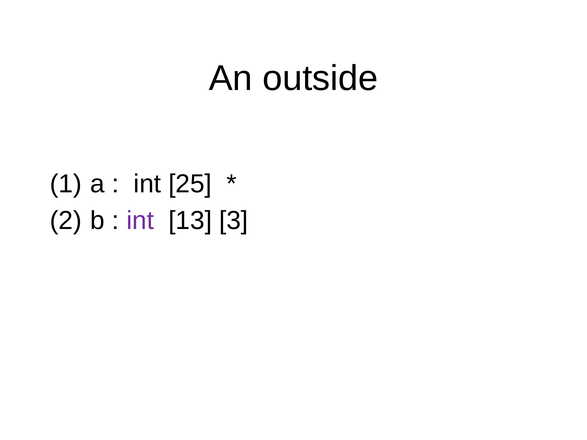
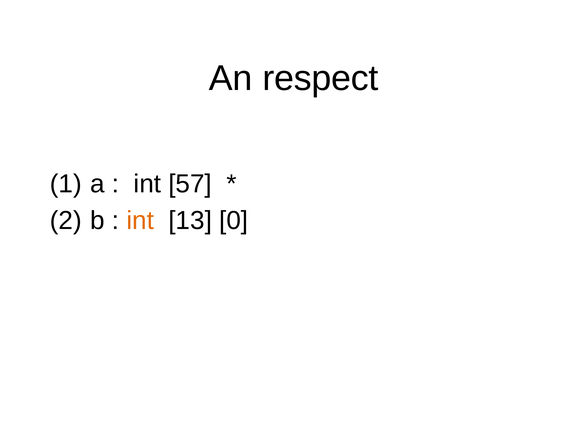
outside: outside -> respect (320, 78)
25: 25 -> 57 (190, 184)
int colour: purple -> orange (140, 221)
3: 3 -> 0 (234, 221)
